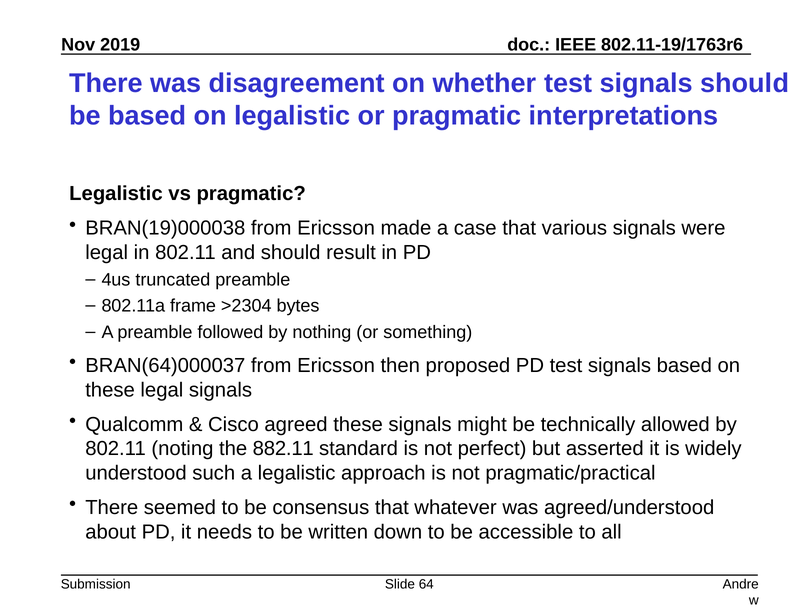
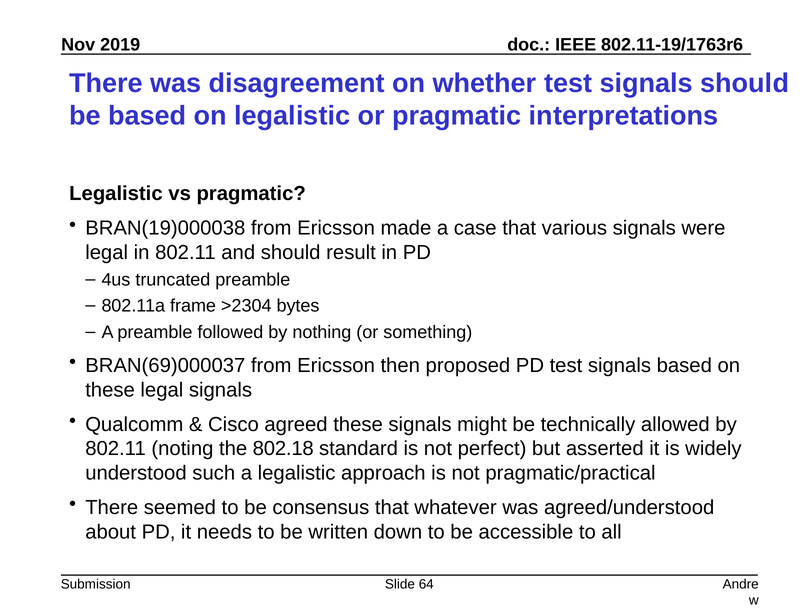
BRAN(64)000037: BRAN(64)000037 -> BRAN(69)000037 (165, 365)
882.11: 882.11 -> 802.18 (283, 449)
